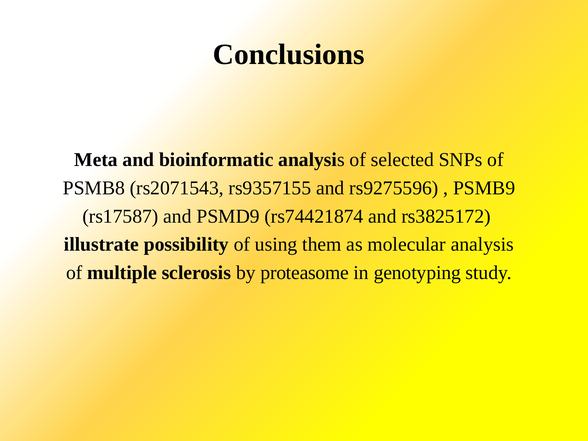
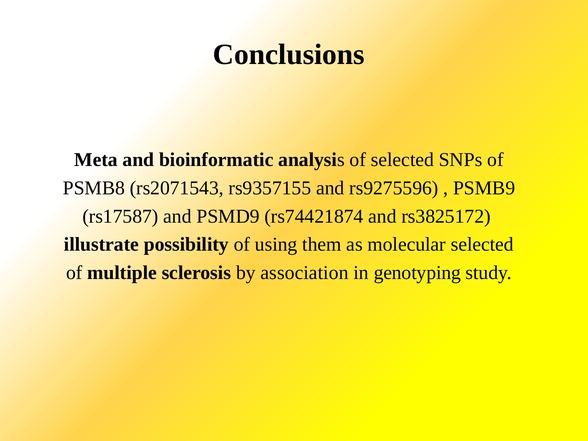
molecular analysis: analysis -> selected (482, 244)
proteasome: proteasome -> association (305, 273)
